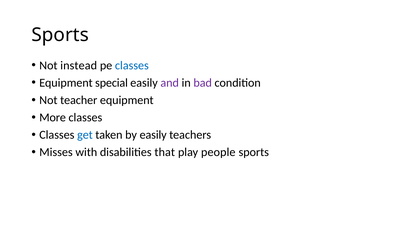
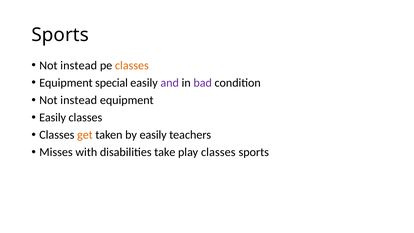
classes colour: blue -> orange (132, 65)
teacher: teacher -> instead (79, 100)
More: More -> Easily (53, 117)
get colour: blue -> orange (85, 135)
that: that -> take (165, 152)
play people: people -> classes (218, 152)
